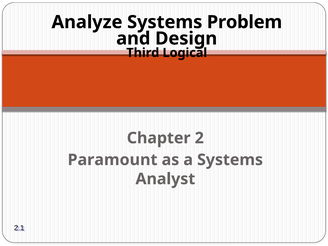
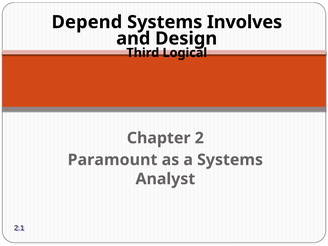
Analyze: Analyze -> Depend (87, 22)
Problem: Problem -> Involves (245, 22)
